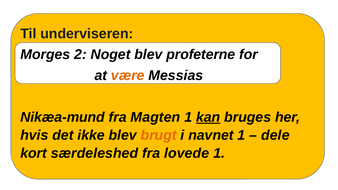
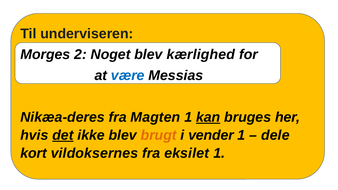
profeterne: profeterne -> kærlighed (201, 55)
være colour: orange -> blue (128, 75)
Nikæa-mund: Nikæa-mund -> Nikæa-deres (63, 117)
det underline: none -> present (63, 135)
navnet: navnet -> vender (211, 135)
særdeleshed: særdeleshed -> vildoksernes (94, 153)
lovede: lovede -> eksilet (187, 153)
